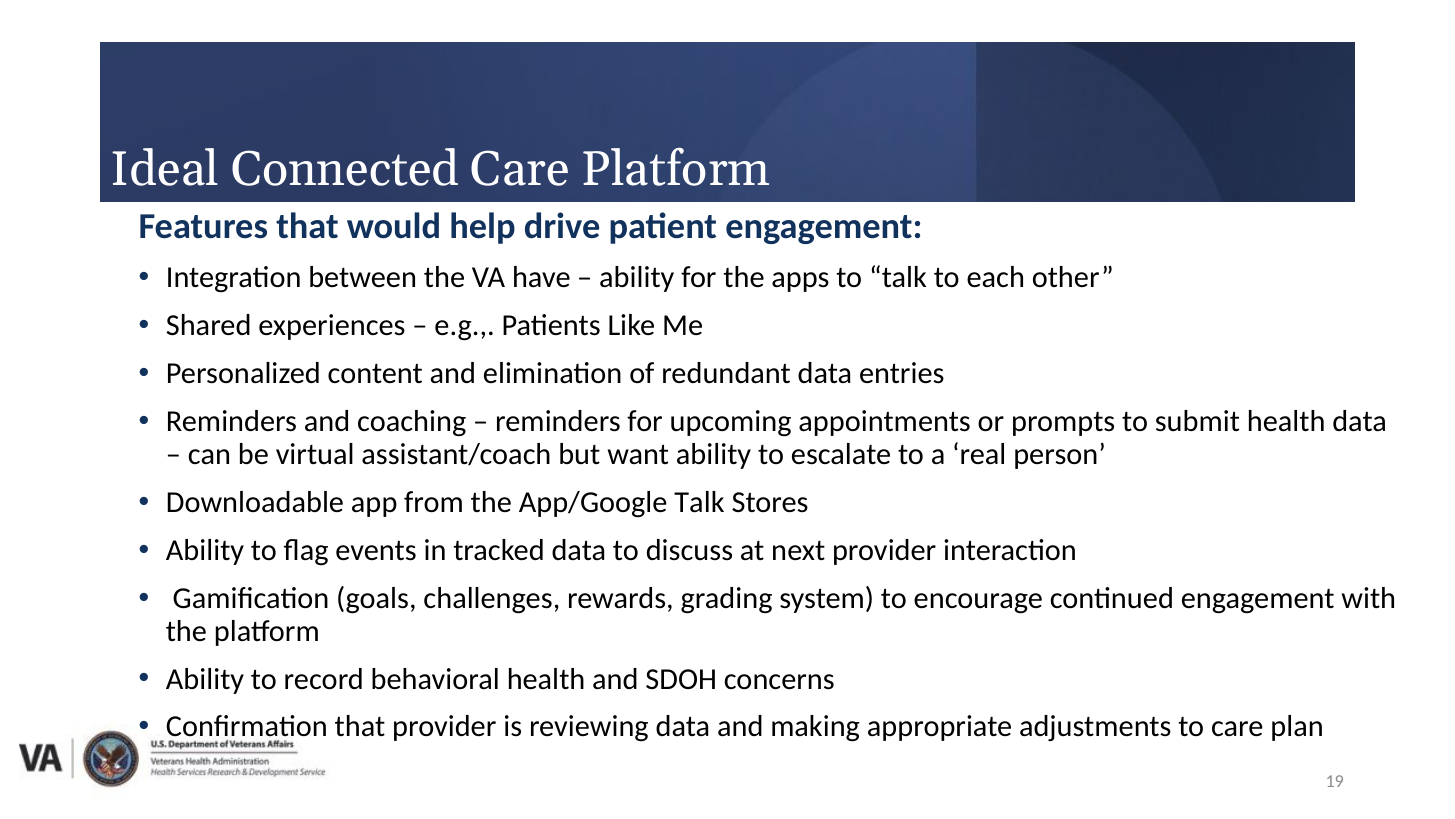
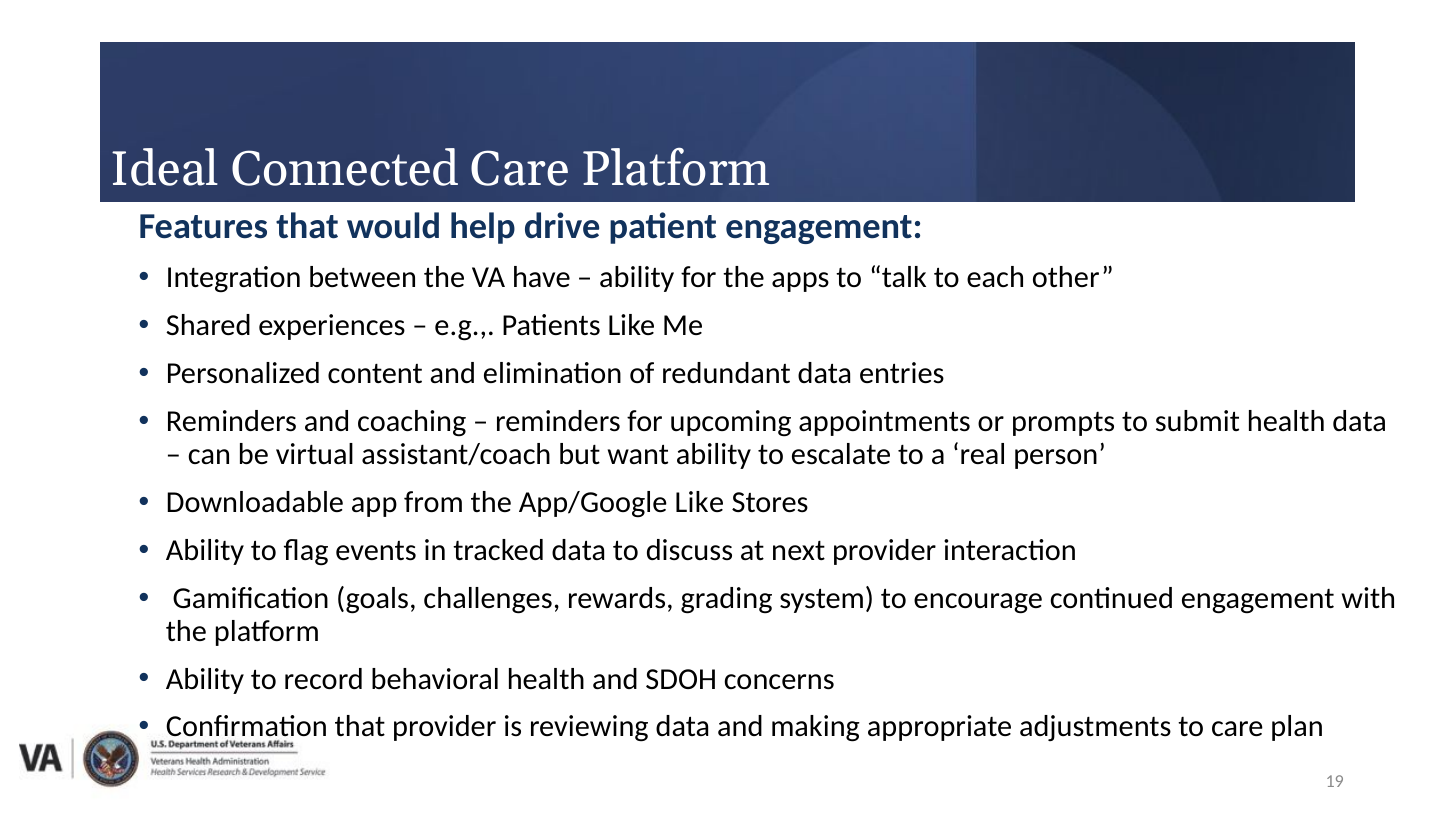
App/Google Talk: Talk -> Like (699, 502)
